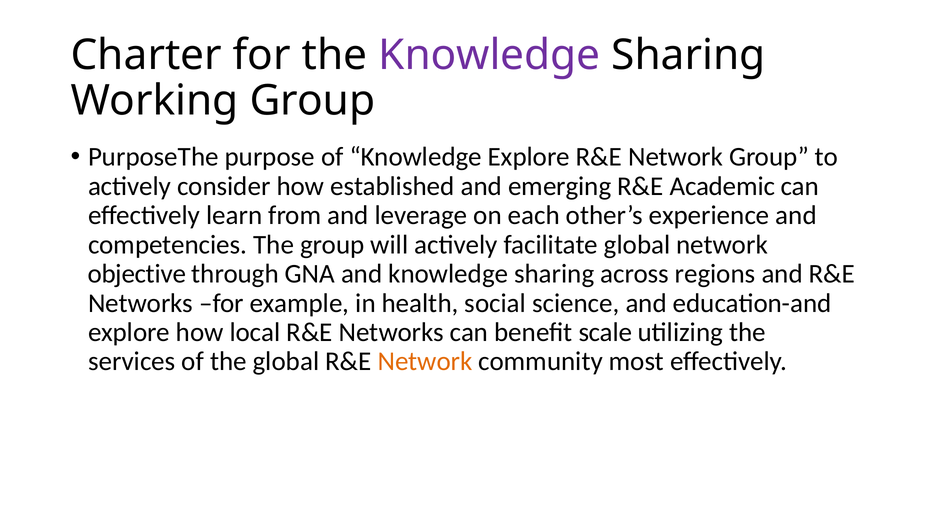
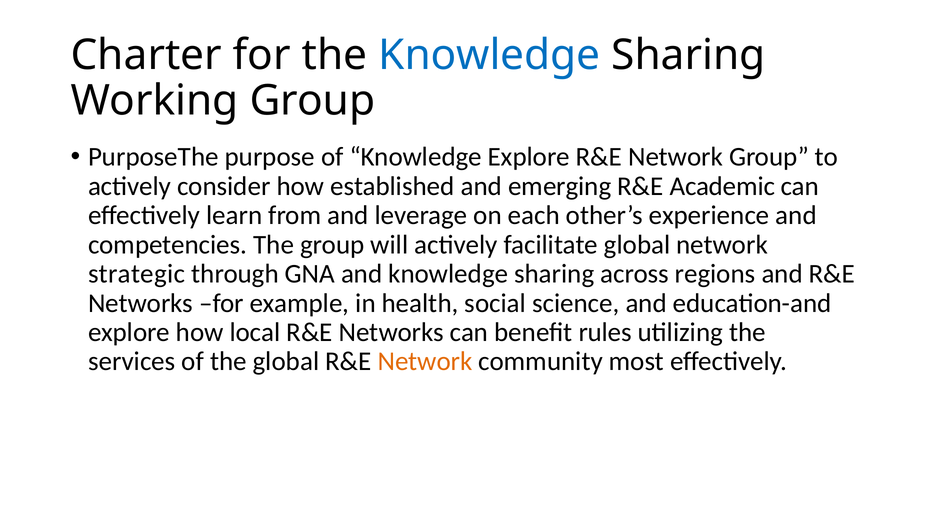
Knowledge colour: purple -> blue (489, 55)
objective: objective -> strategic (137, 274)
scale: scale -> rules (605, 332)
